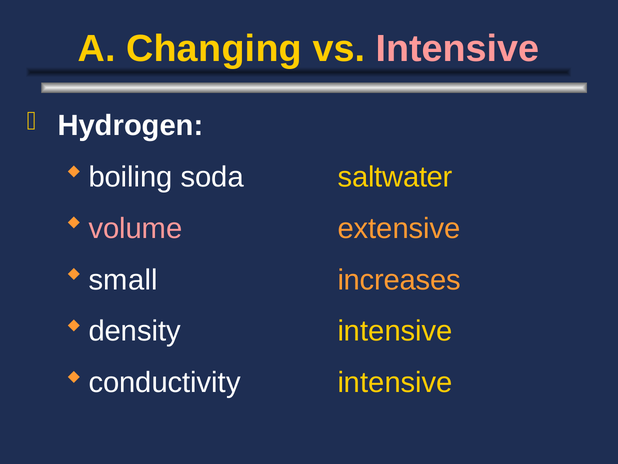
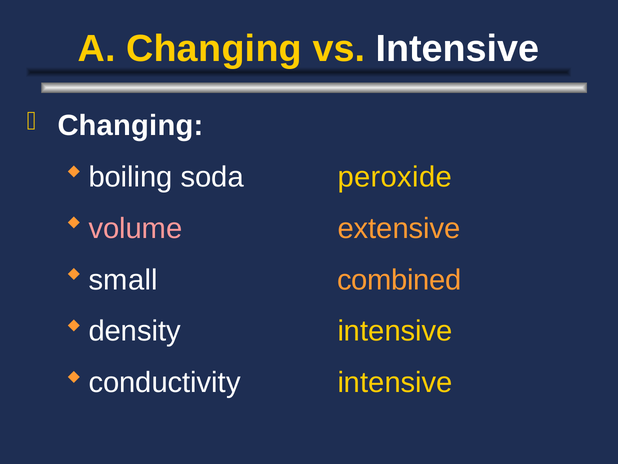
Intensive colour: pink -> white (458, 49)
Hydrogen: Hydrogen -> Changing (130, 126)
saltwater: saltwater -> peroxide (395, 177)
increases: increases -> combined (399, 280)
